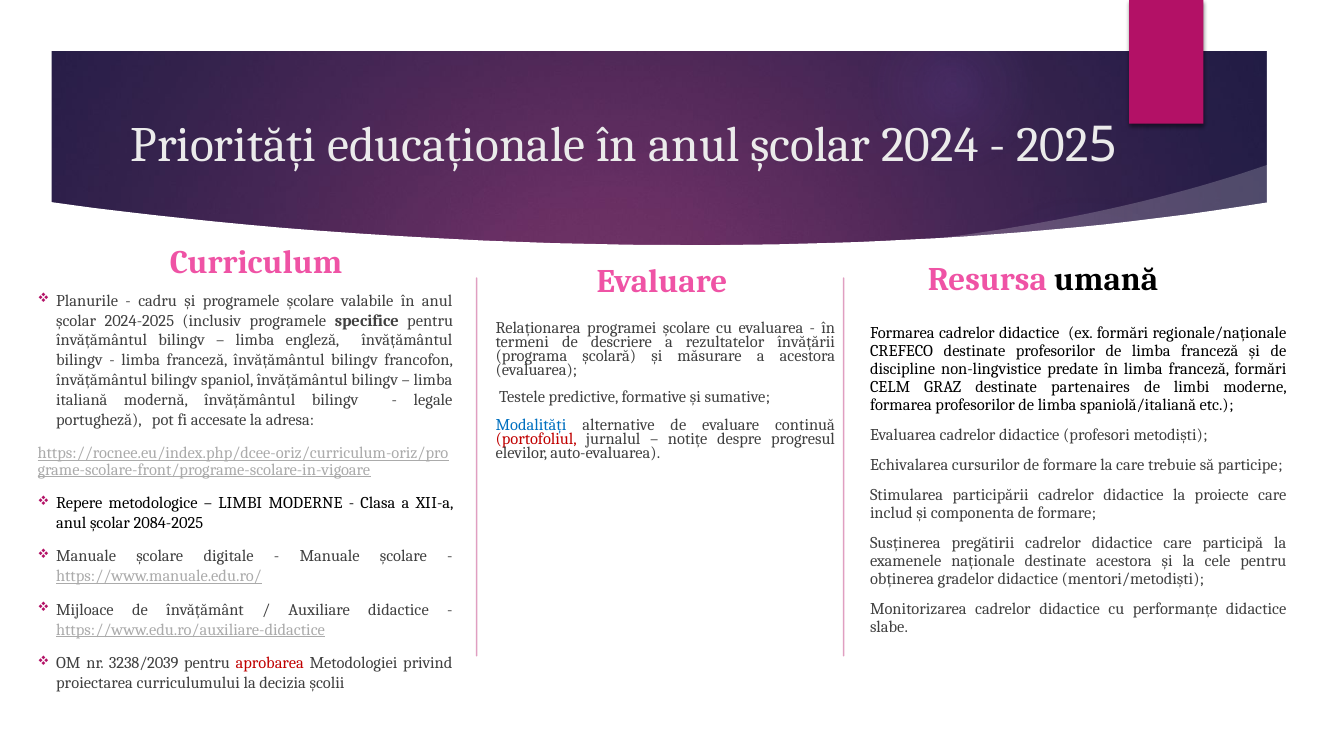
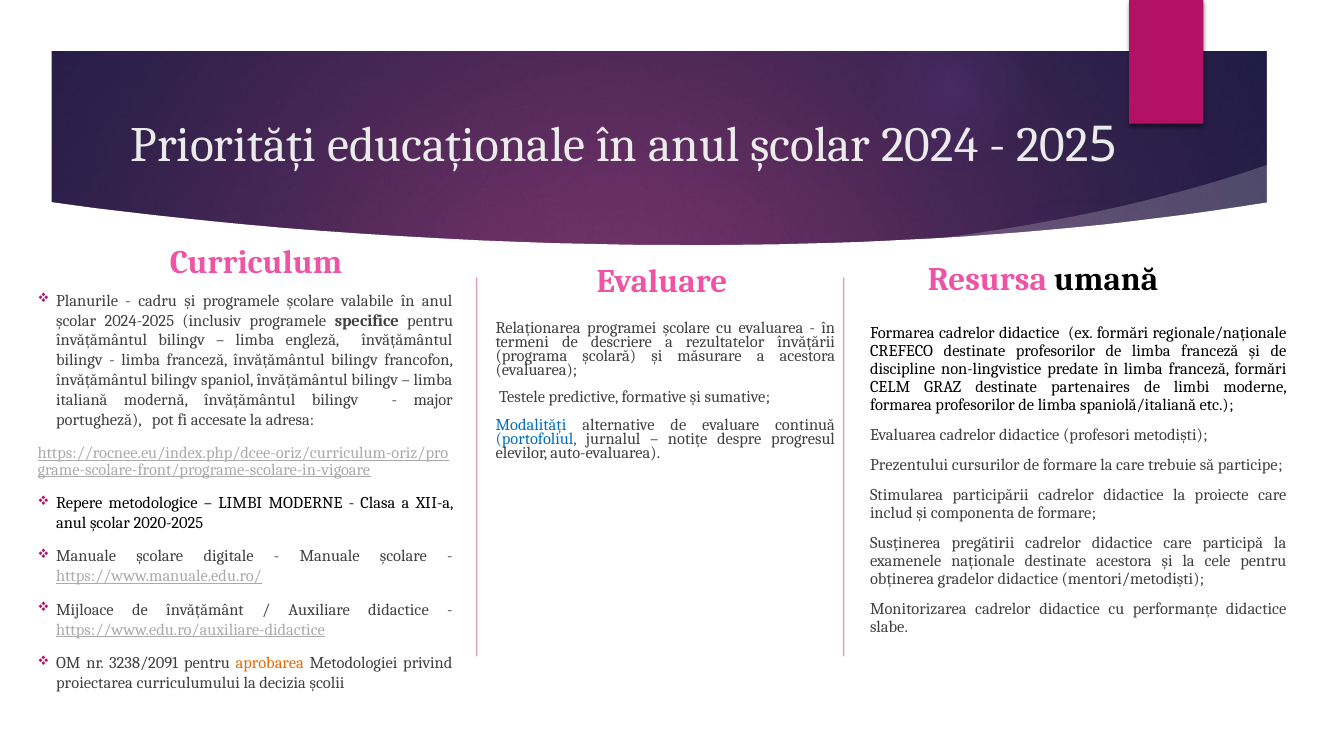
legale: legale -> major (433, 400)
portofoliul colour: red -> blue (536, 439)
Echivalarea: Echivalarea -> Prezentului (909, 465)
2084-2025: 2084-2025 -> 2020-2025 (168, 523)
3238/2039: 3238/2039 -> 3238/2091 (144, 663)
aprobarea colour: red -> orange (270, 663)
